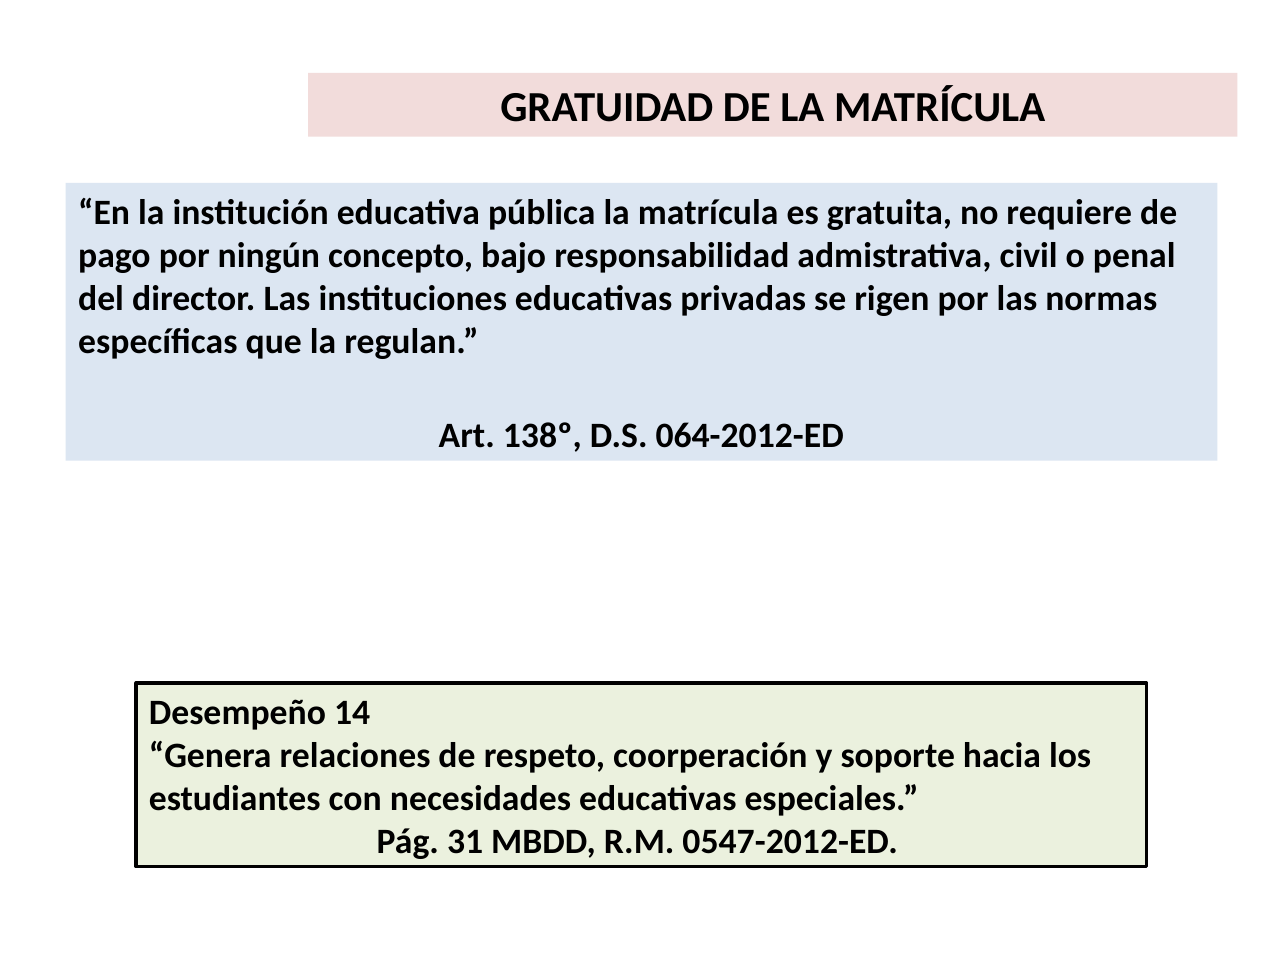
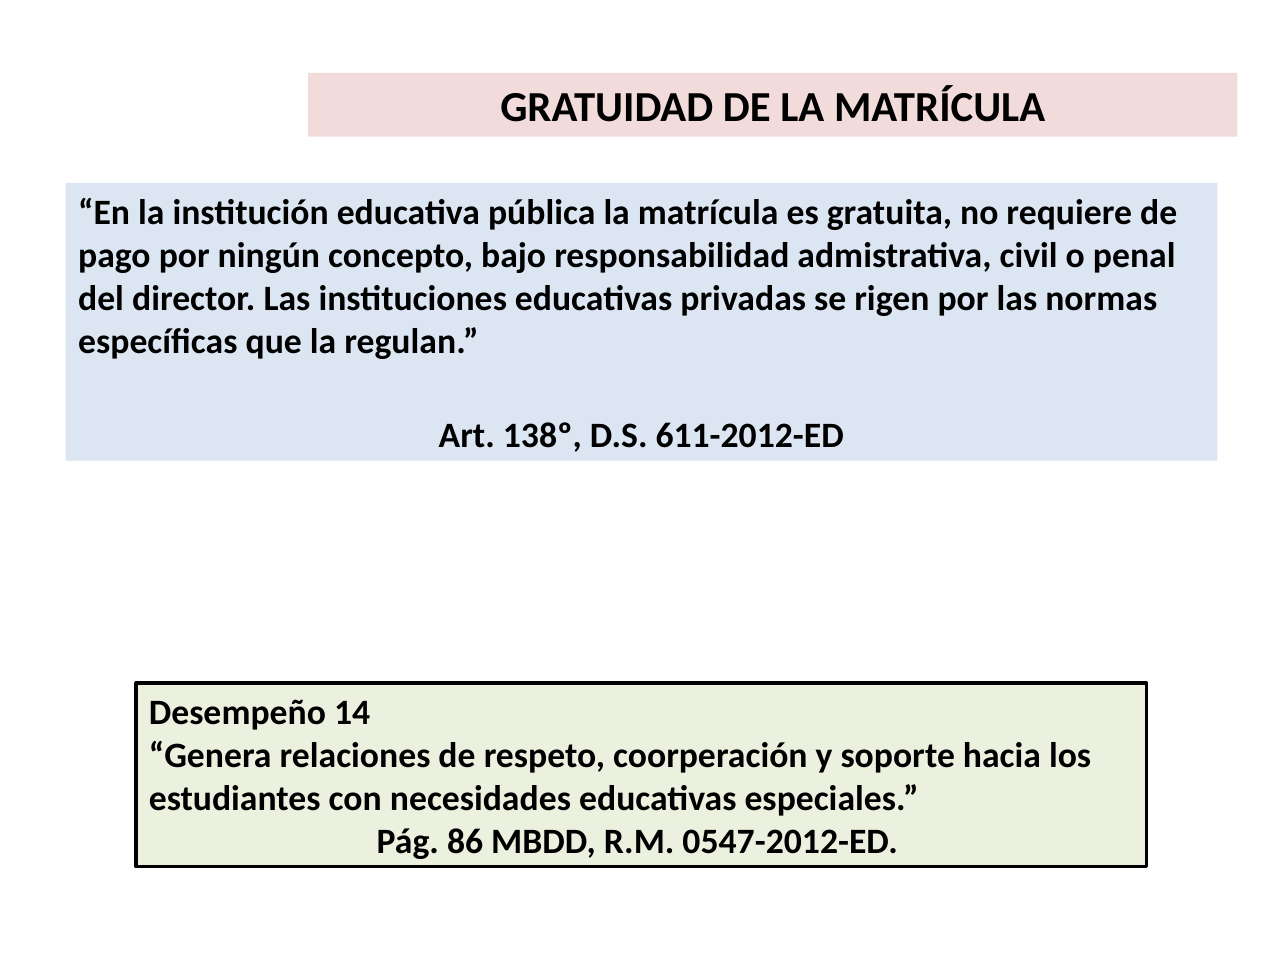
064-2012-ED: 064-2012-ED -> 611-2012-ED (750, 436)
31: 31 -> 86 (465, 842)
